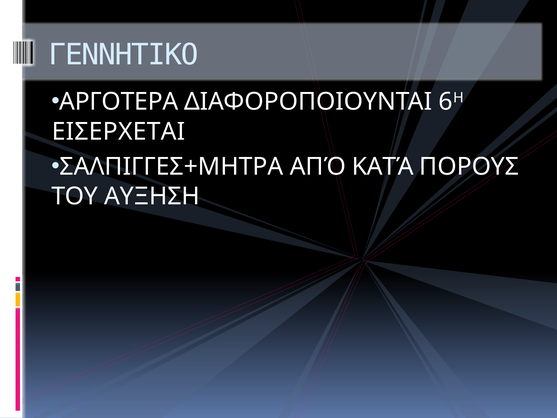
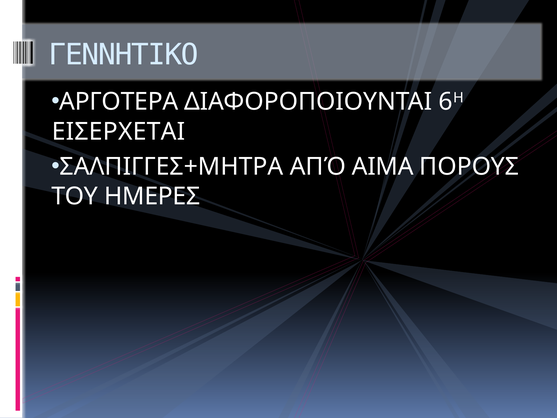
ΚΑΤΆ: ΚΑΤΆ -> ΑΙΜΑ (383, 167)
ΑΥΞΗΣΗ: ΑΥΞΗΣΗ -> ΗΜΕΡΕΣ (152, 196)
